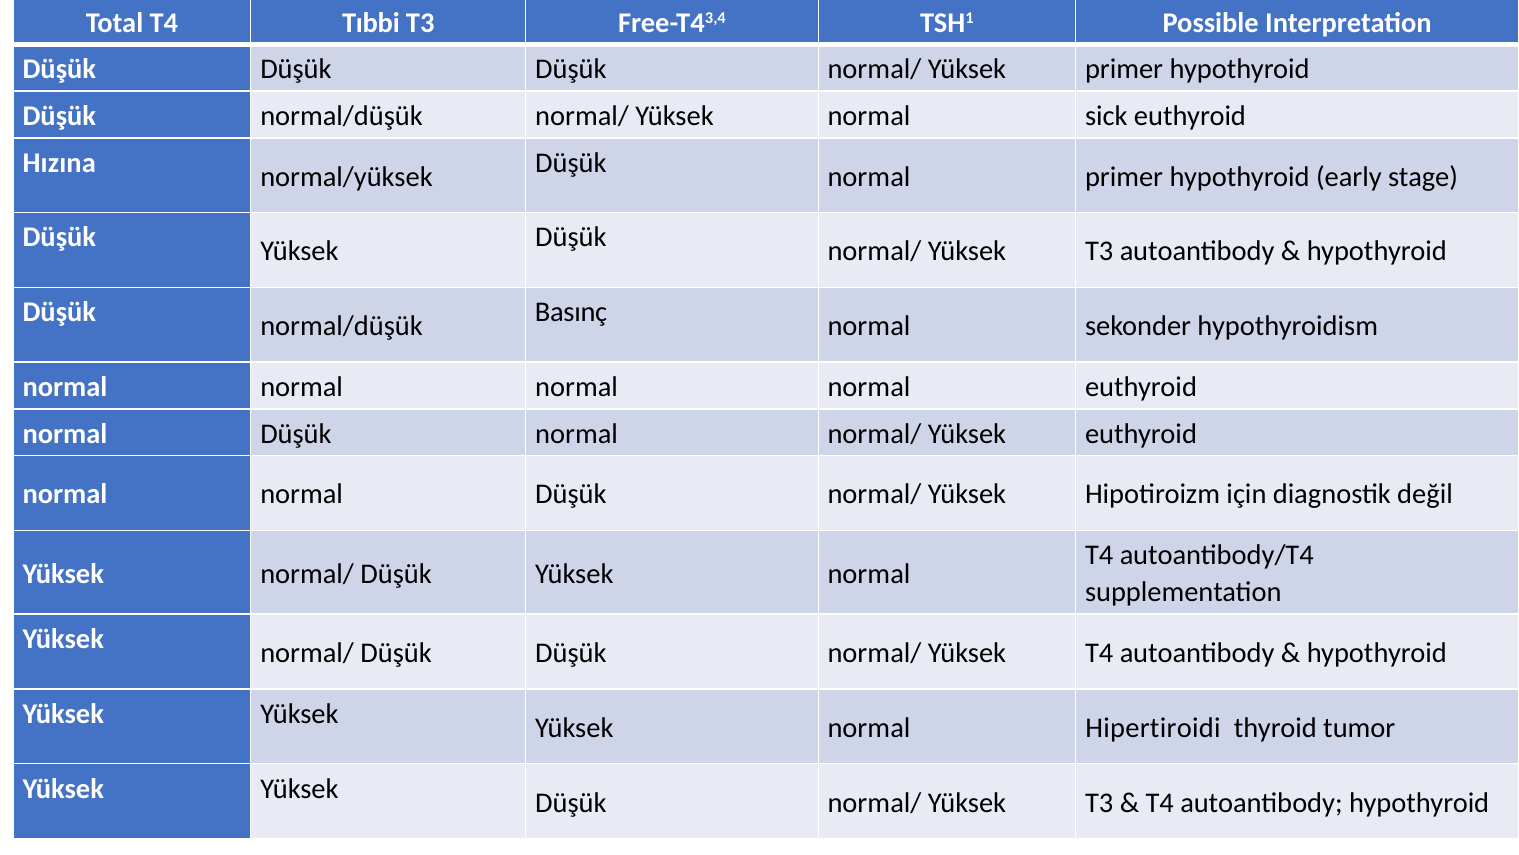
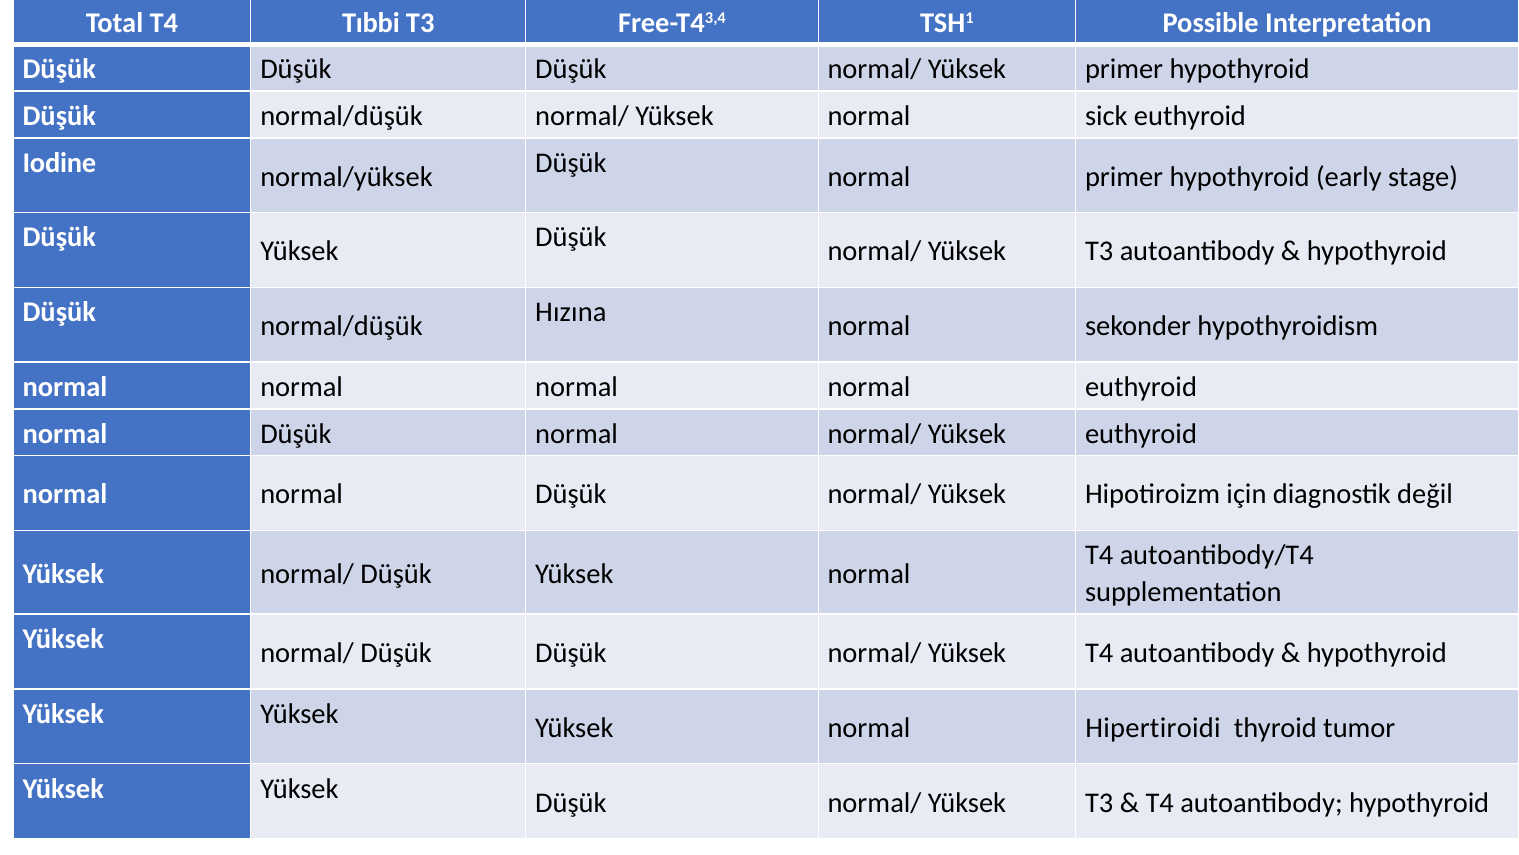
Hızına: Hızına -> Iodine (59, 163)
Basınç: Basınç -> Hızına (571, 312)
